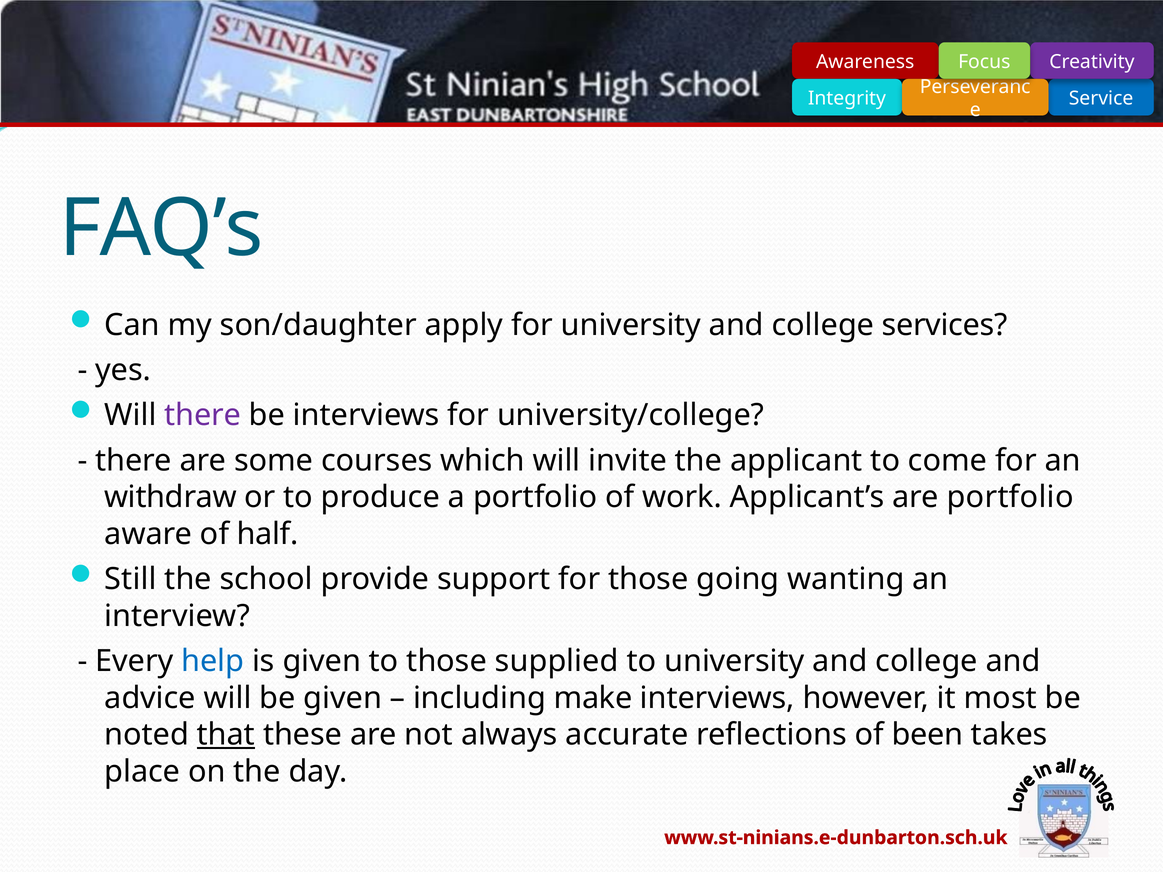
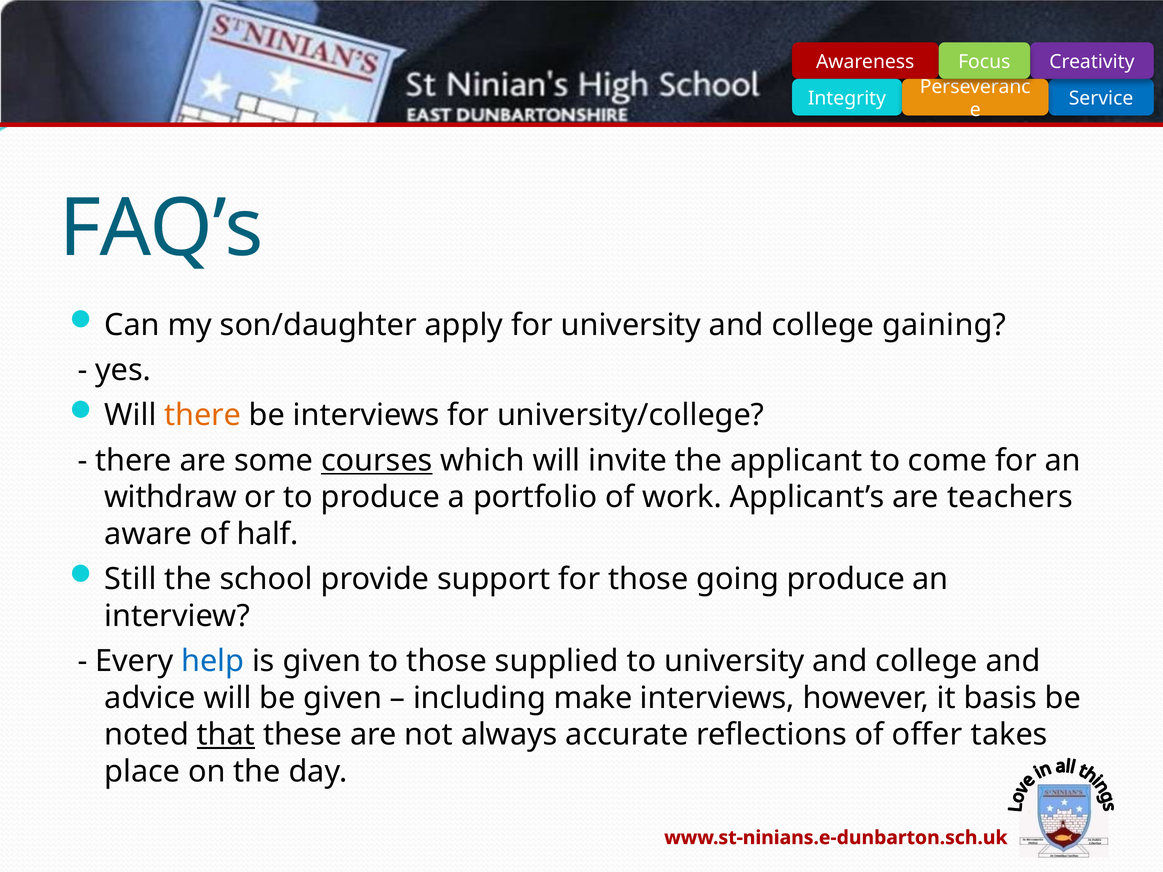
services: services -> gaining (944, 325)
there colour: purple -> orange (203, 415)
courses underline: none -> present (377, 461)
are portfolio: portfolio -> teachers (1010, 497)
going wanting: wanting -> produce (846, 579)
most: most -> basis (1000, 698)
been: been -> offer (927, 735)
